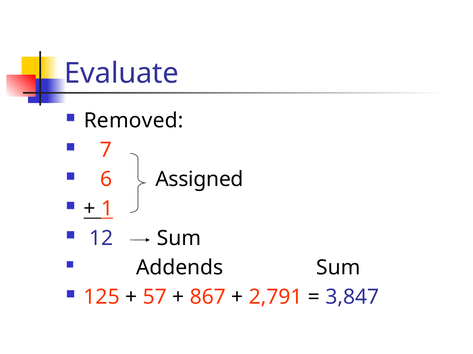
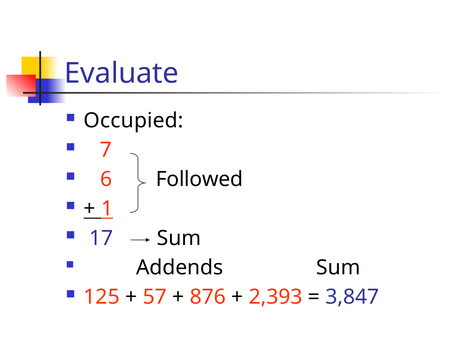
Removed: Removed -> Occupied (134, 121)
Assigned: Assigned -> Followed (199, 180)
12: 12 -> 17 (101, 239)
867: 867 -> 876 (208, 297)
2,791: 2,791 -> 2,393 (276, 297)
